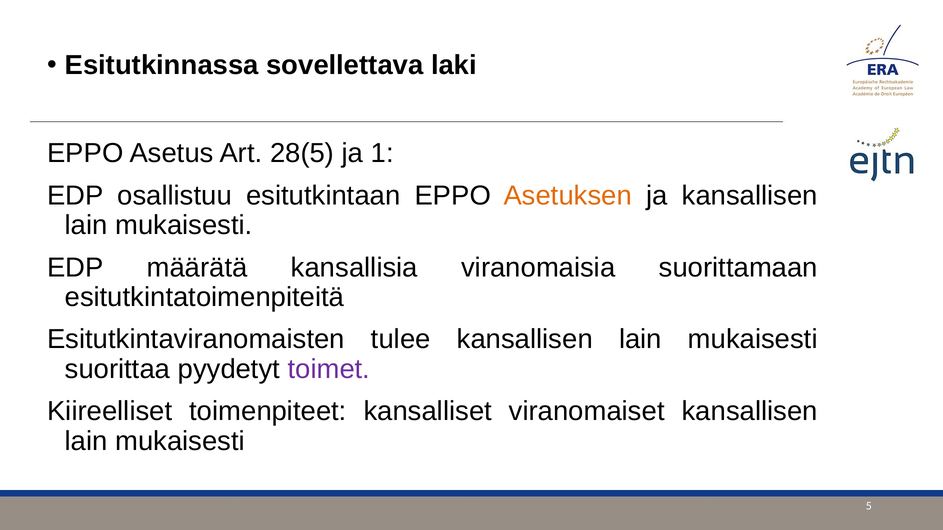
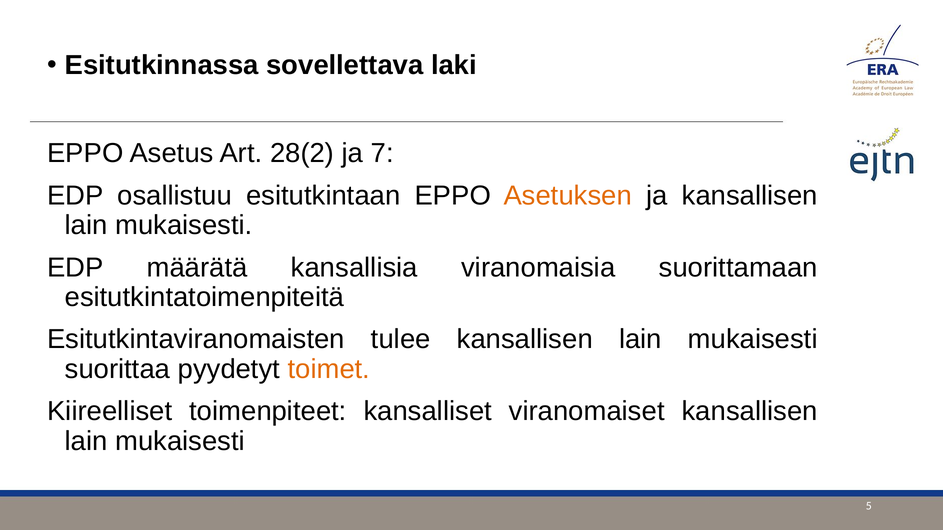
28(5: 28(5 -> 28(2 (302, 153)
1: 1 -> 7 (382, 153)
toimet colour: purple -> orange (329, 369)
